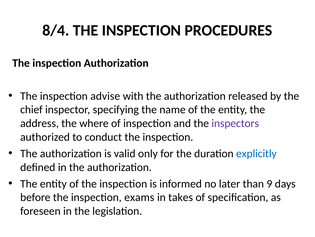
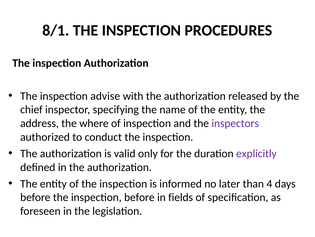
8/4: 8/4 -> 8/1 (56, 30)
explicitly colour: blue -> purple (256, 153)
9: 9 -> 4 (269, 183)
inspection exams: exams -> before (139, 197)
takes: takes -> fields (181, 197)
